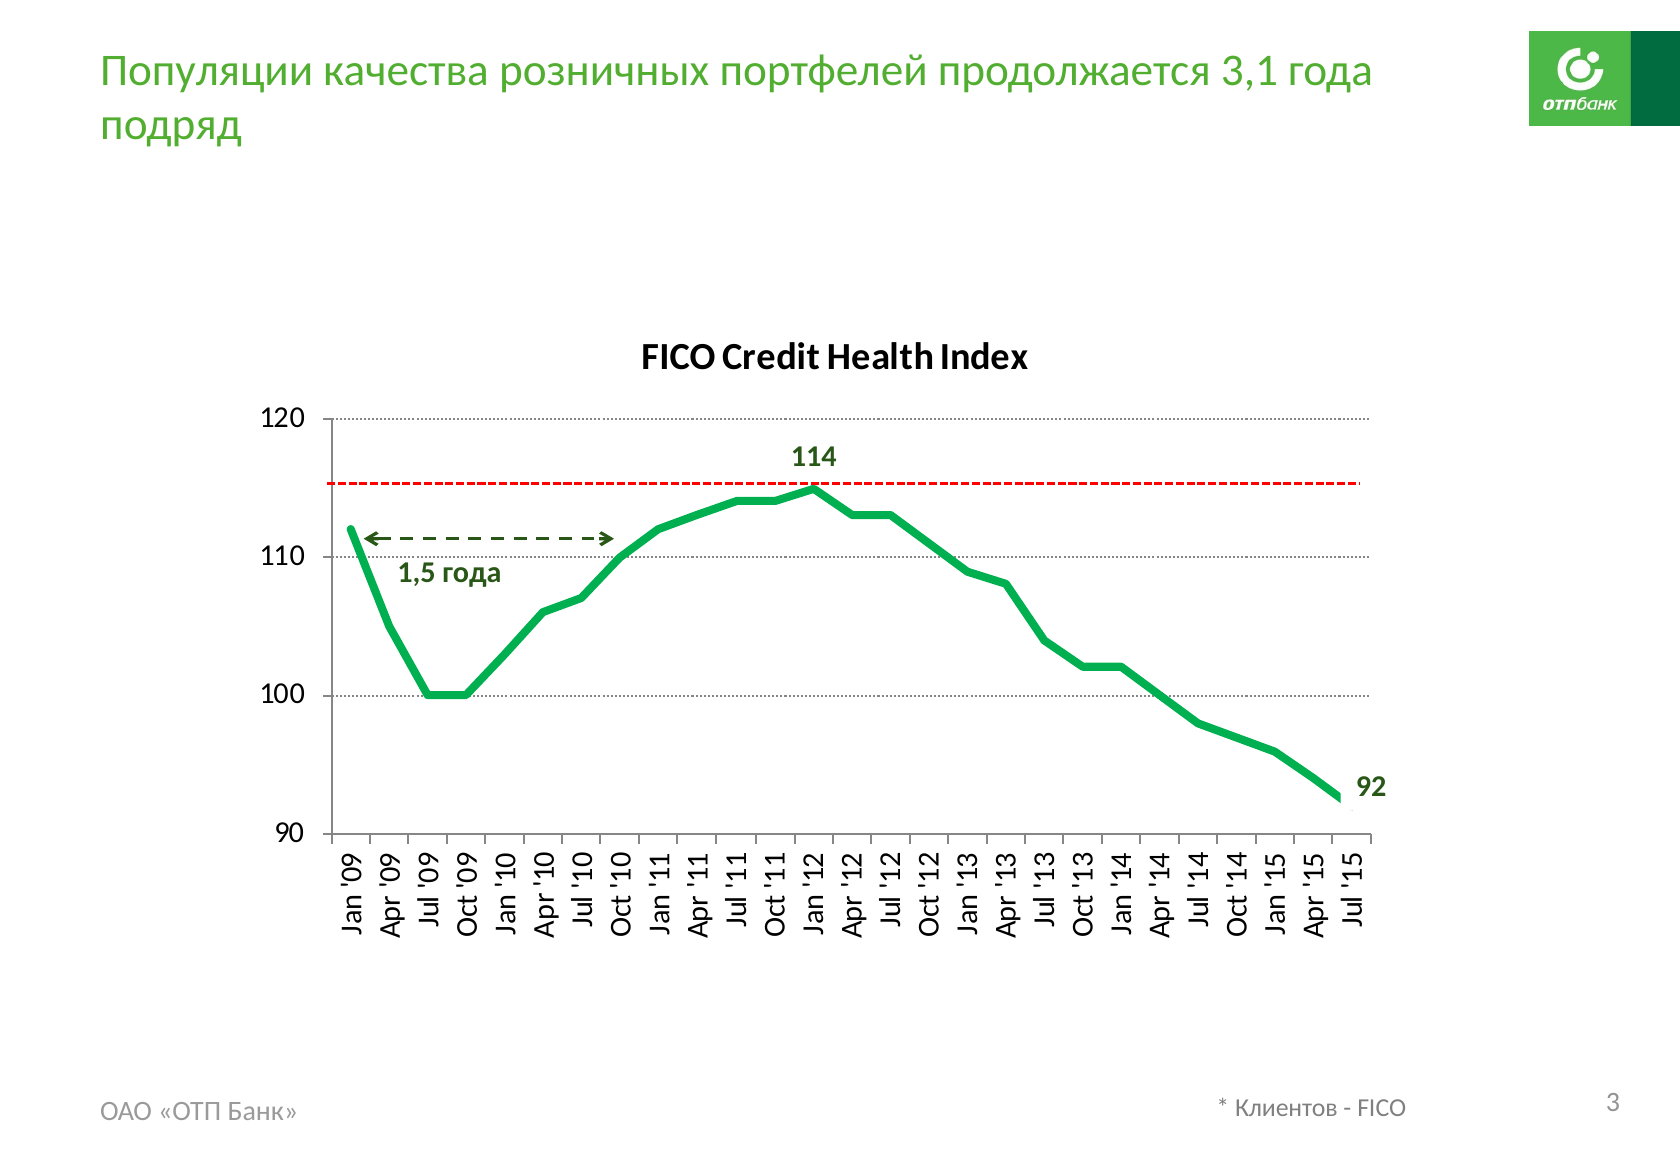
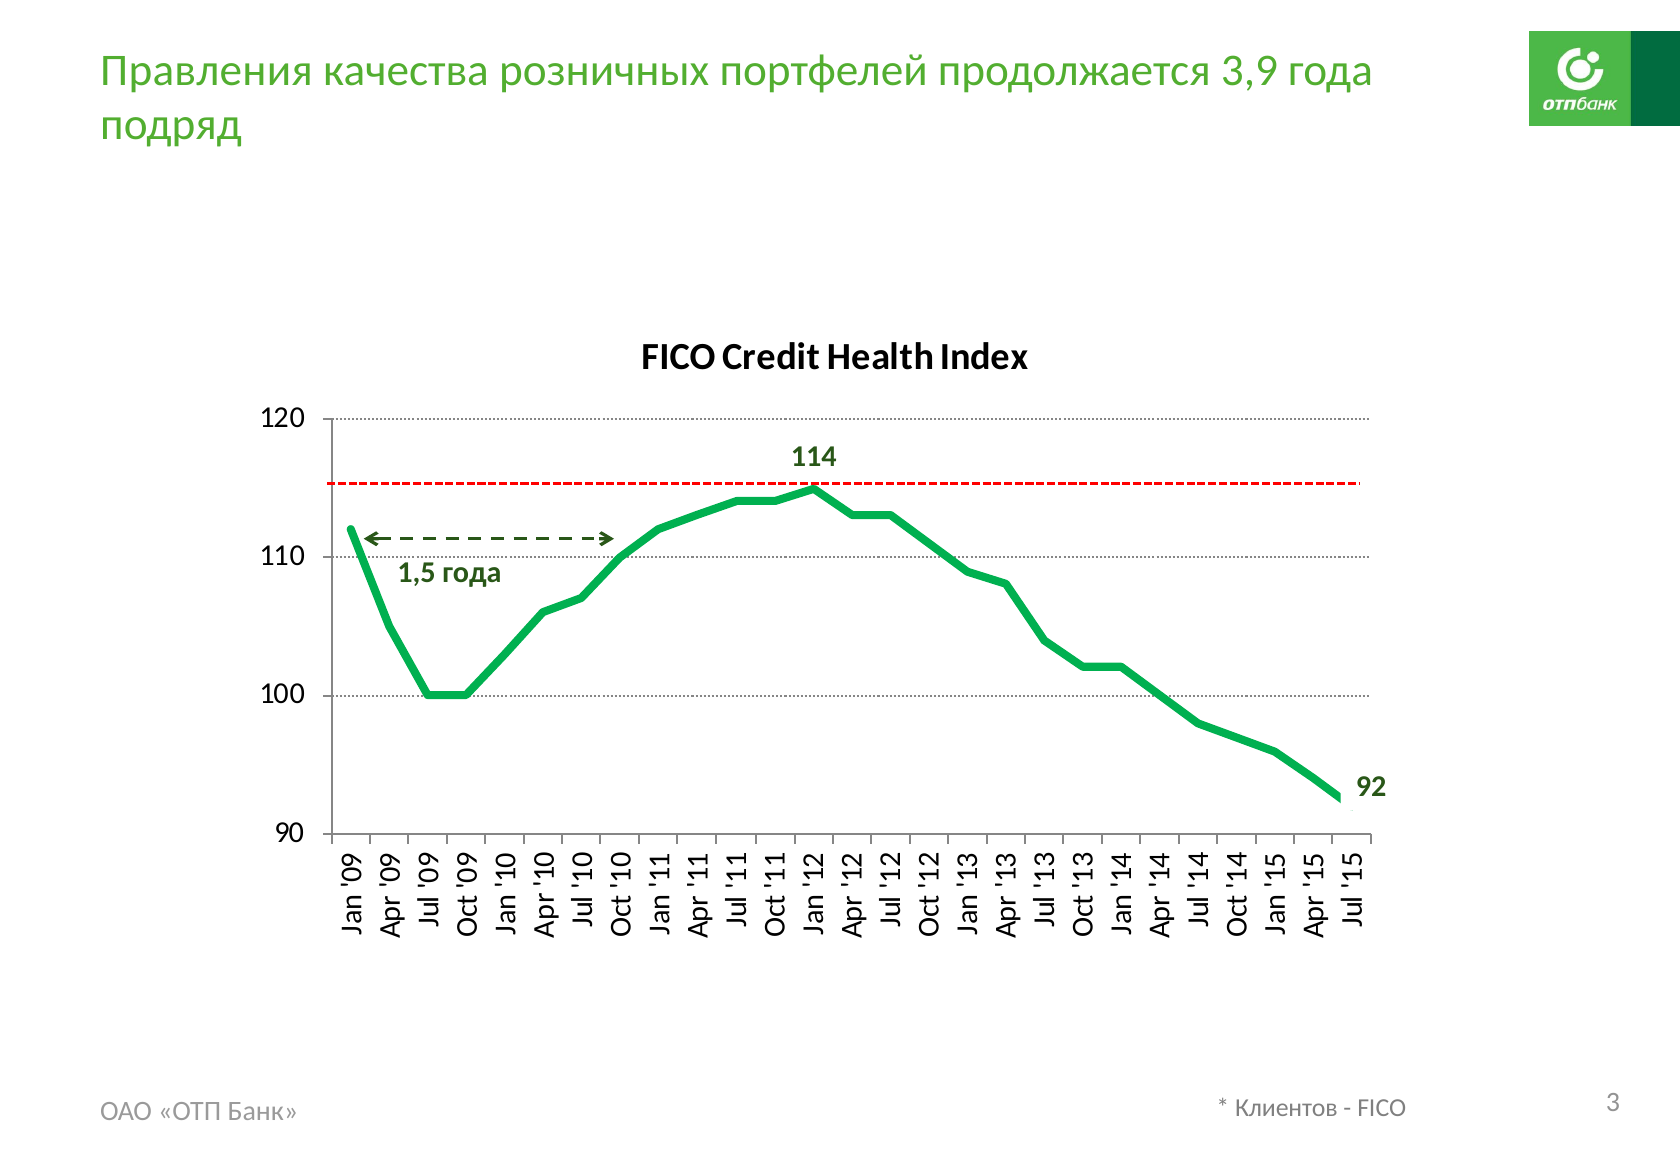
Популяции: Популяции -> Правления (207, 70)
3,1: 3,1 -> 3,9 (1249, 70)
